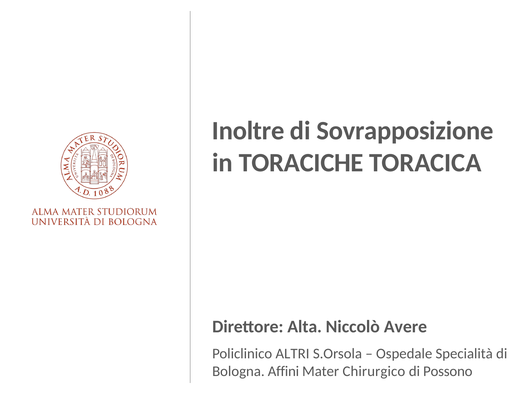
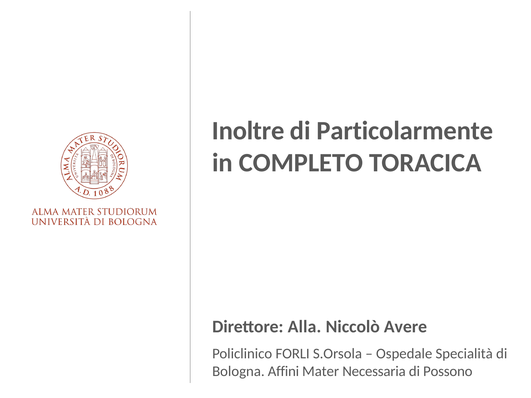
Sovrapposizione: Sovrapposizione -> Particolarmente (405, 131)
TORACICHE: TORACICHE -> COMPLETO (301, 163)
Alta: Alta -> Alla (305, 327)
ALTRI: ALTRI -> FORLI (293, 354)
Chirurgico: Chirurgico -> Necessaria (374, 372)
